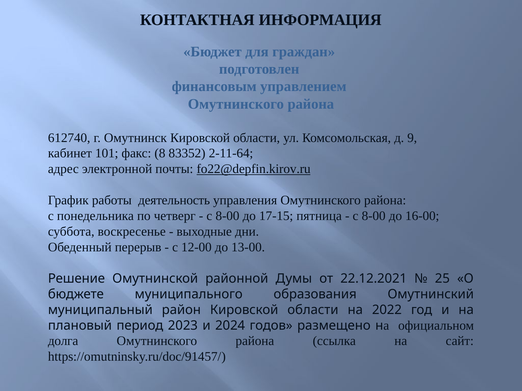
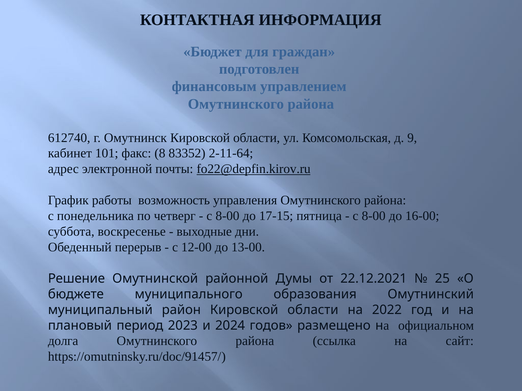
деятельность: деятельность -> возможность (174, 201)
